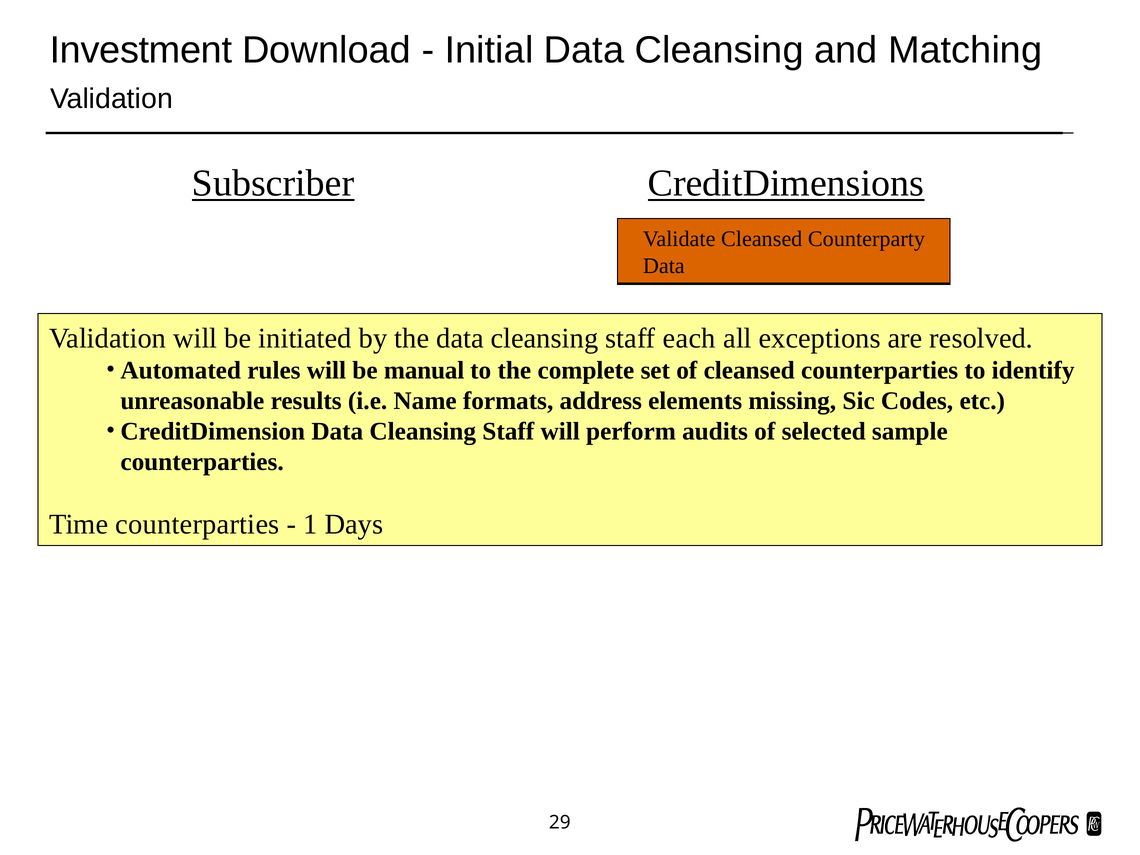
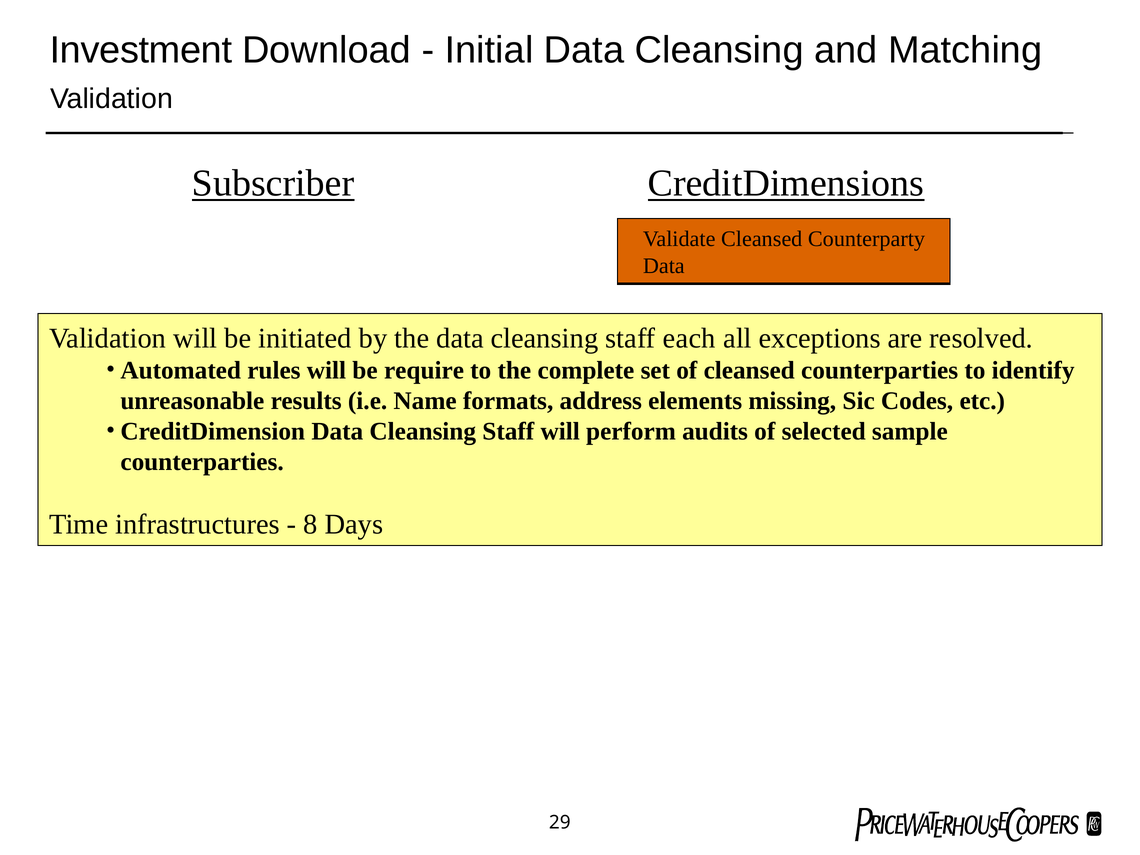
manual: manual -> require (424, 370)
Time counterparties: counterparties -> infrastructures (197, 525)
1: 1 -> 8 (311, 525)
